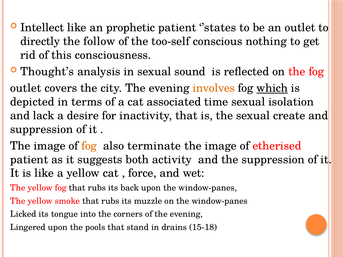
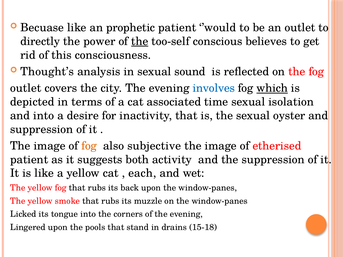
Intellect: Intellect -> Becuase (42, 28)
’states: ’states -> ’would (218, 28)
follow: follow -> power (99, 41)
the underline: none -> present (140, 41)
nothing: nothing -> believes (266, 41)
involves colour: orange -> blue (214, 88)
and lack: lack -> into (44, 116)
create: create -> oyster (289, 116)
terminate: terminate -> subjective (154, 146)
force: force -> each (142, 173)
